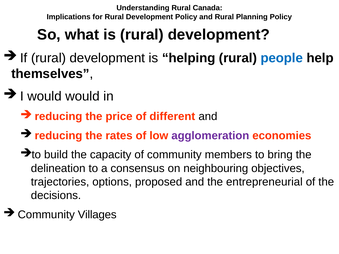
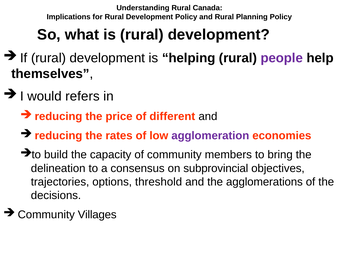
people colour: blue -> purple (282, 58)
would would: would -> refers (82, 96)
neighbouring: neighbouring -> subprovincial (216, 168)
proposed: proposed -> threshold (159, 182)
entrepreneurial: entrepreneurial -> agglomerations (264, 182)
